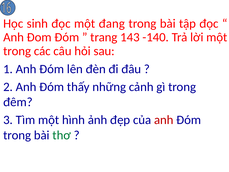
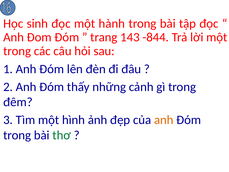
đang: đang -> hành (112, 23)
-140: -140 -> -844 (156, 37)
anh colour: red -> orange (164, 120)
